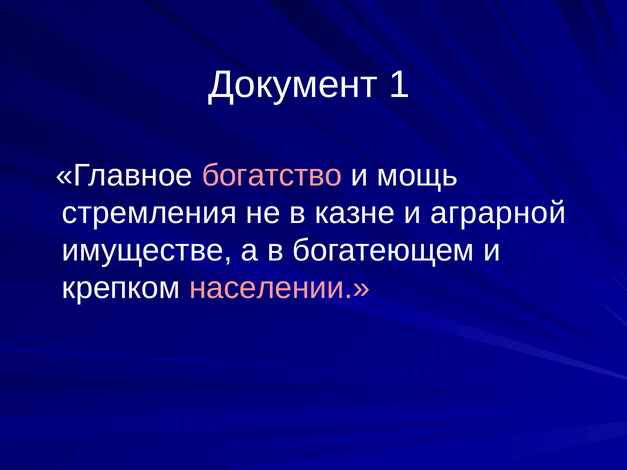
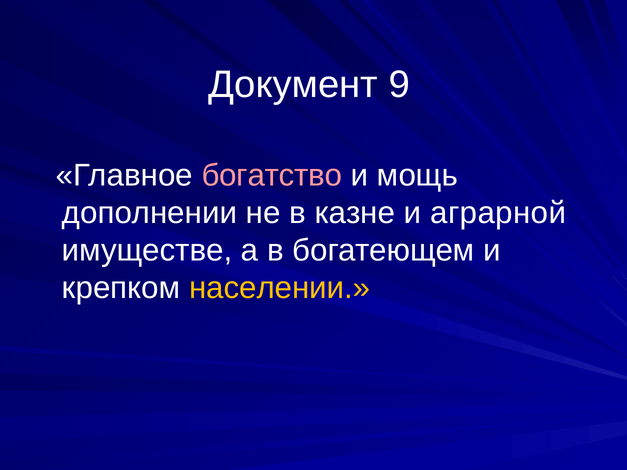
1: 1 -> 9 (399, 84)
стремления: стремления -> дополнении (150, 213)
населении colour: pink -> yellow (280, 288)
